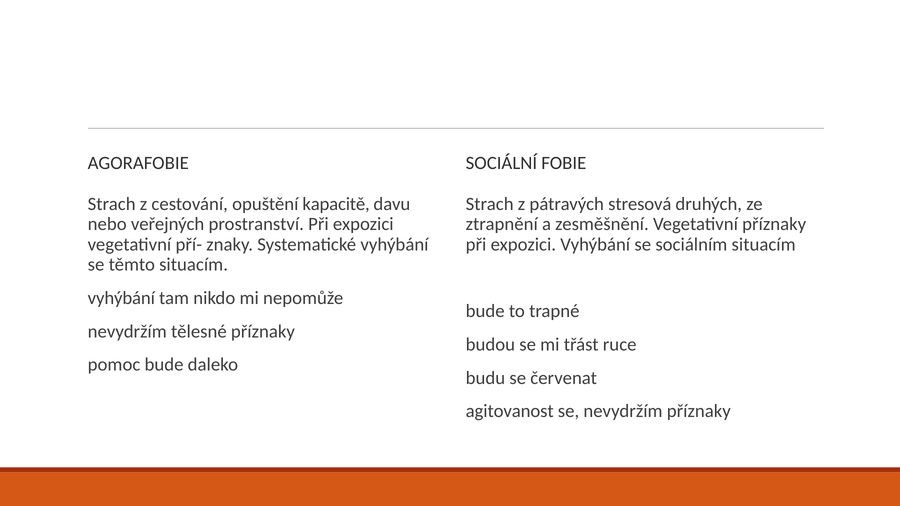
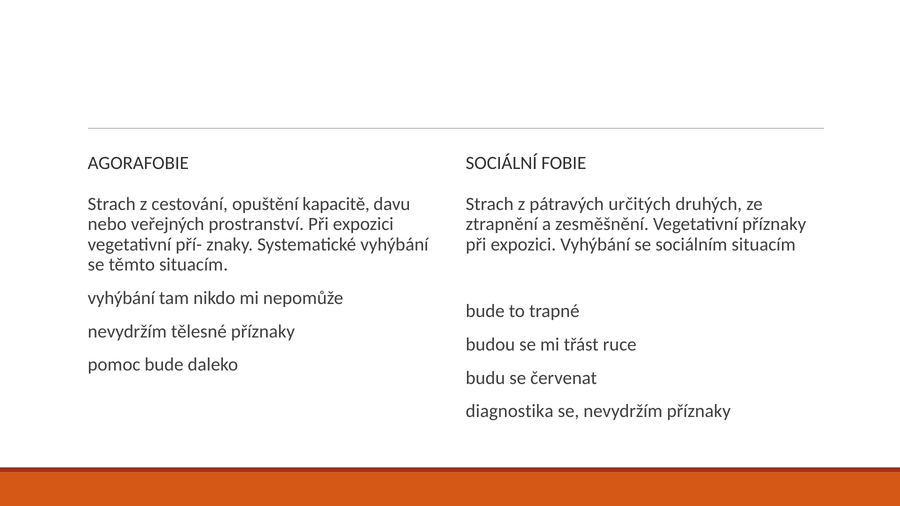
stresová: stresová -> určitých (640, 204)
agitovanost: agitovanost -> diagnostika (510, 411)
